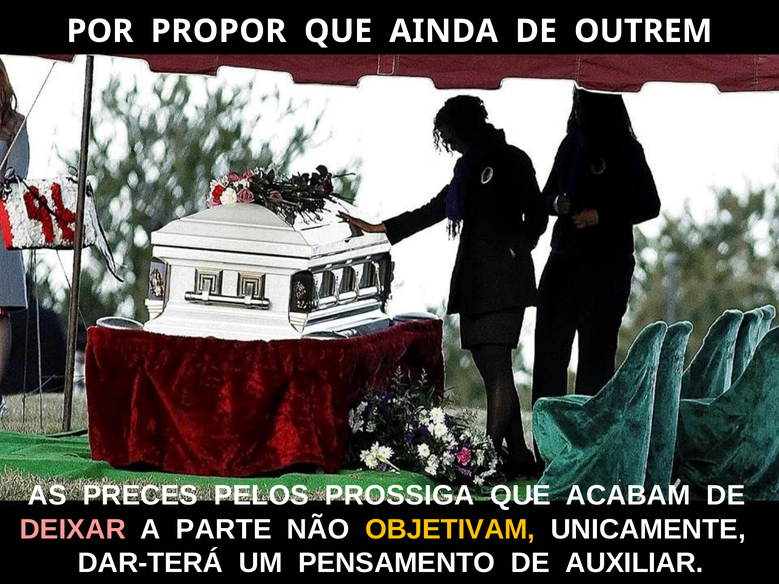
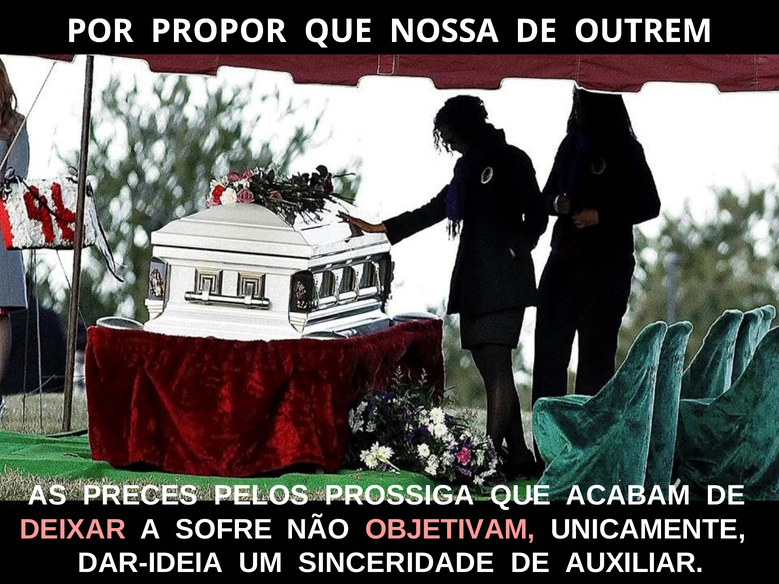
AINDA: AINDA -> NOSSA (444, 31)
PARTE: PARTE -> SOFRE (224, 530)
OBJETIVAM colour: yellow -> pink (450, 530)
DAR-TERÁ: DAR-TERÁ -> DAR-IDEIA (150, 563)
PENSAMENTO: PENSAMENTO -> SINCERIDADE (396, 563)
